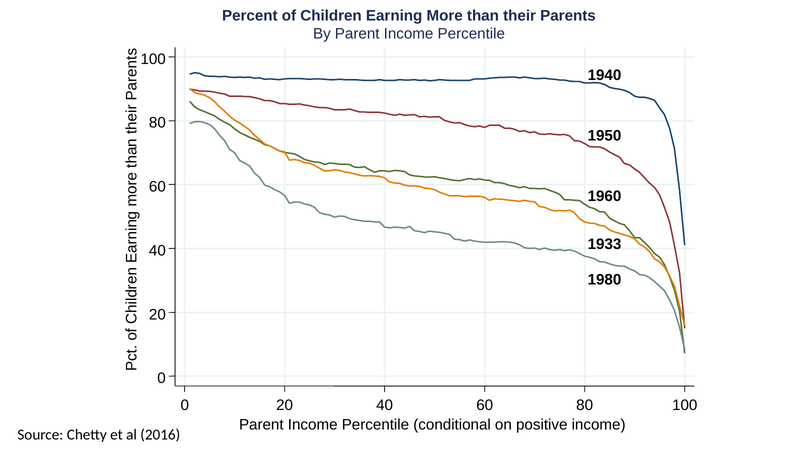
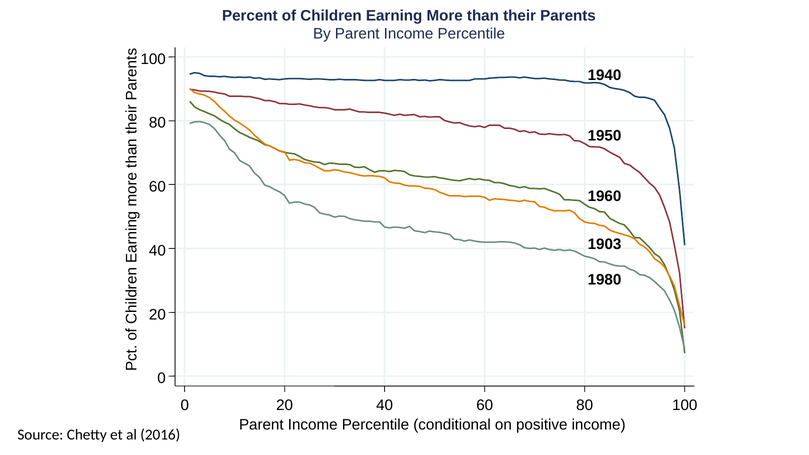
1933: 1933 -> 1903 (605, 244)
